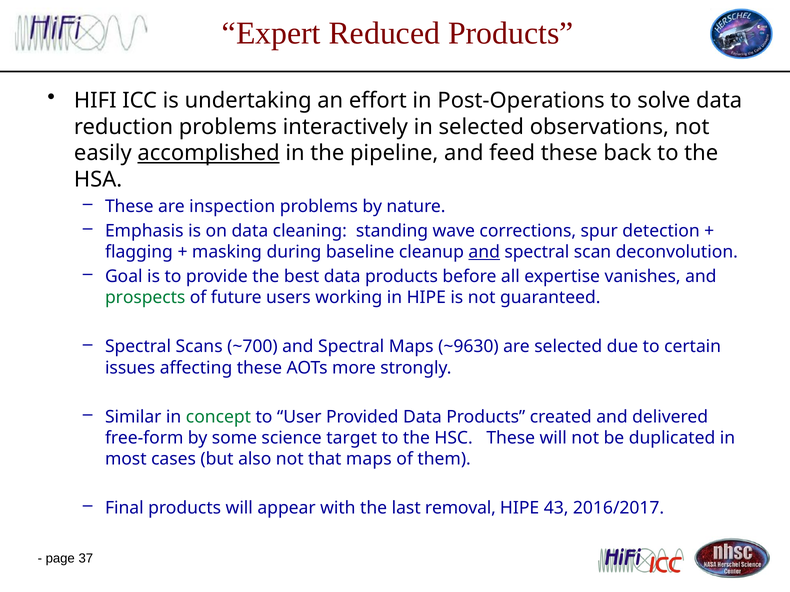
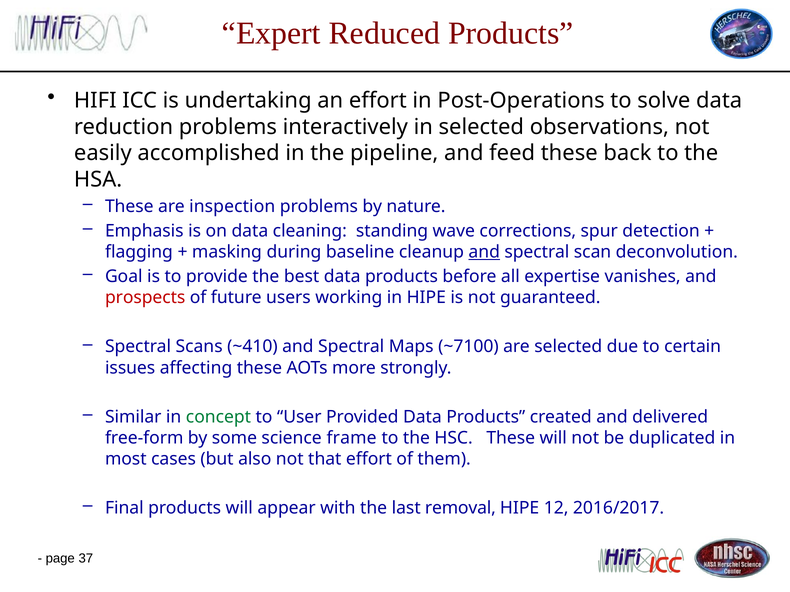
accomplished underline: present -> none (209, 153)
prospects colour: green -> red (145, 298)
~700: ~700 -> ~410 (252, 347)
~9630: ~9630 -> ~7100 (468, 347)
target: target -> frame (352, 438)
that maps: maps -> effort (369, 459)
43: 43 -> 12 (556, 508)
